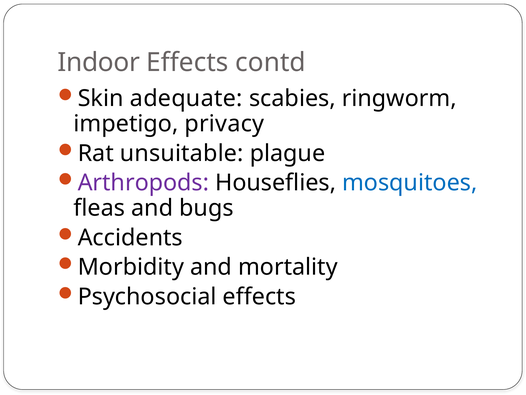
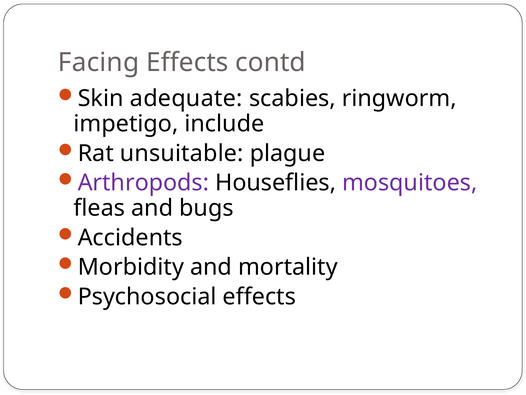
Indoor: Indoor -> Facing (99, 62)
privacy: privacy -> include (224, 124)
mosquitoes colour: blue -> purple (410, 183)
